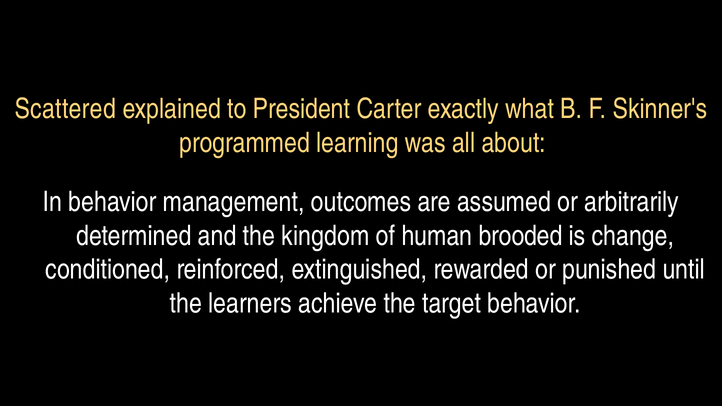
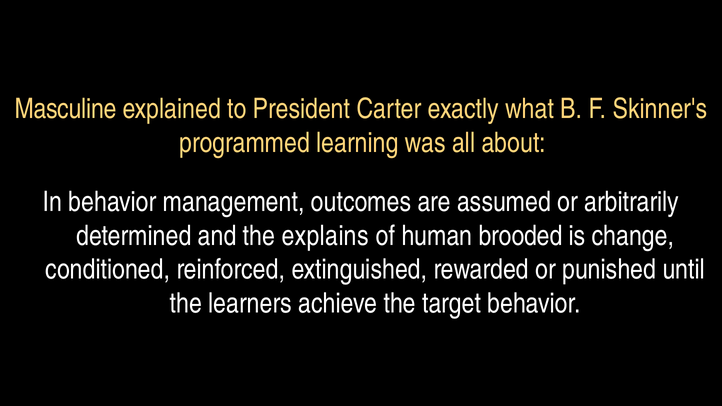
Scattered: Scattered -> Masculine (66, 109)
kingdom: kingdom -> explains (325, 236)
